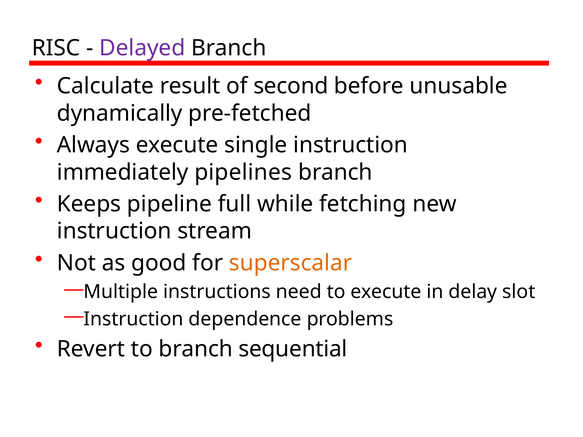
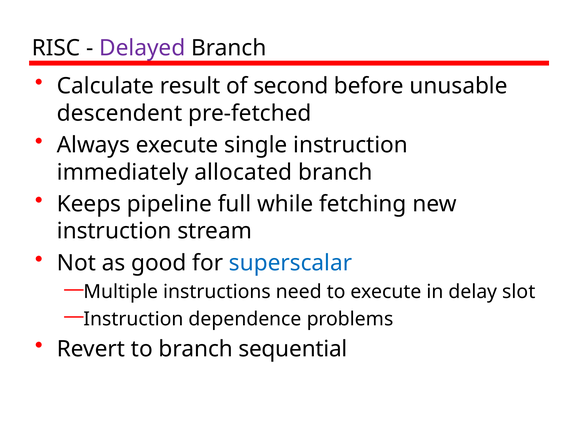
dynamically: dynamically -> descendent (120, 113)
pipelines: pipelines -> allocated (243, 172)
superscalar colour: orange -> blue (291, 263)
